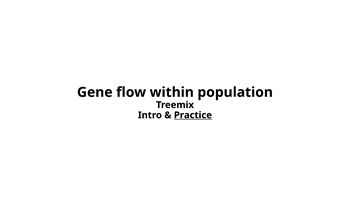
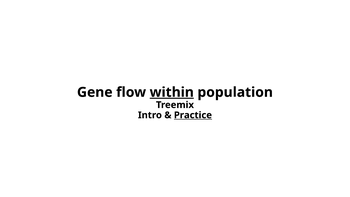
within underline: none -> present (172, 92)
